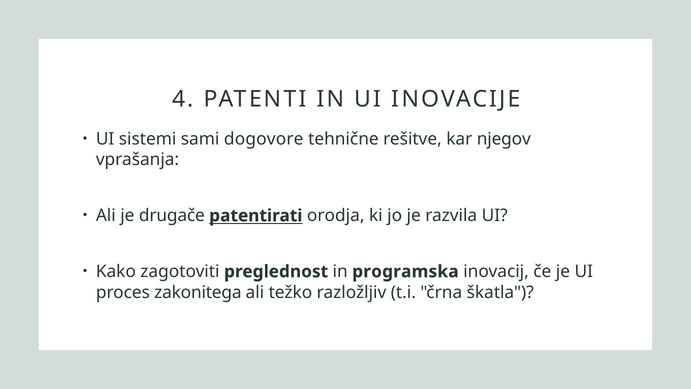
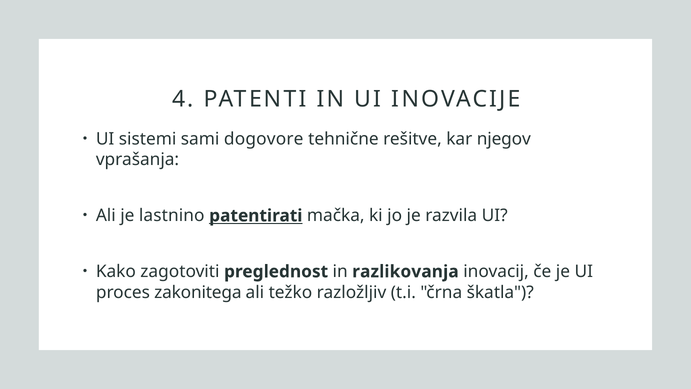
drugače: drugače -> lastnino (172, 216)
orodja: orodja -> mačka (336, 216)
programska: programska -> razlikovanja (405, 271)
